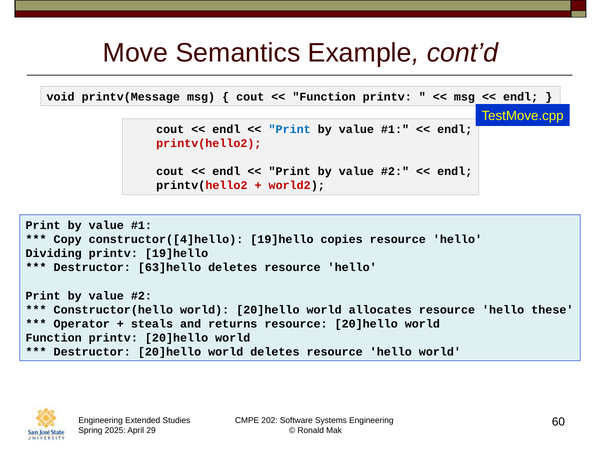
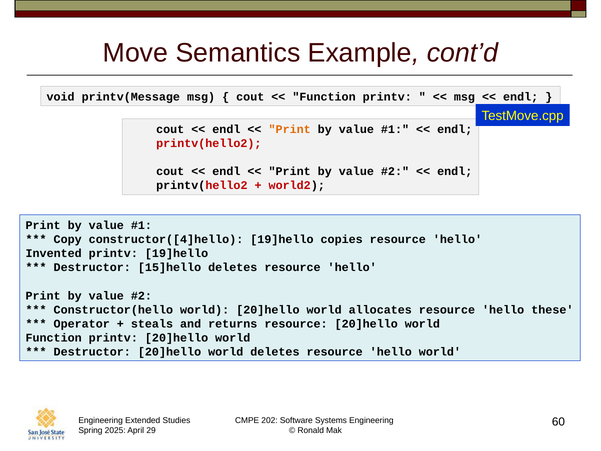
Print colour: blue -> orange (290, 129)
Dividing: Dividing -> Invented (54, 253)
63]hello: 63]hello -> 15]hello (170, 267)
